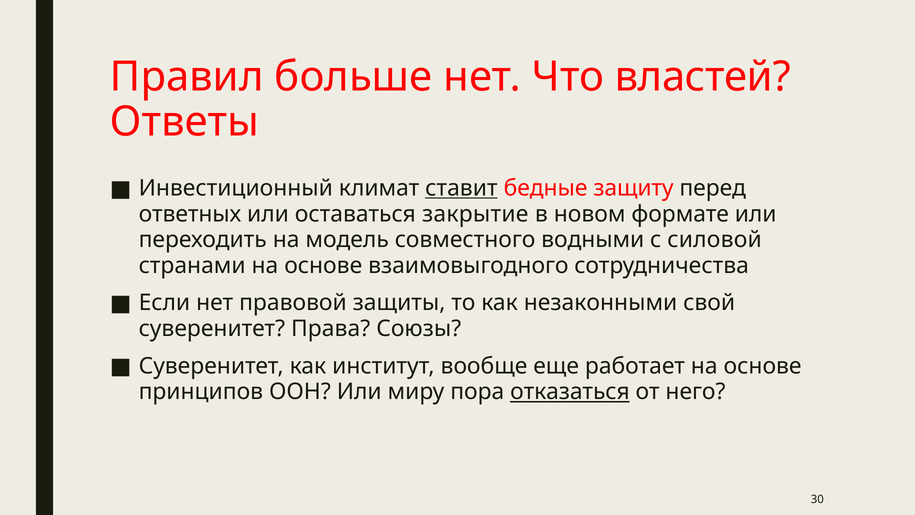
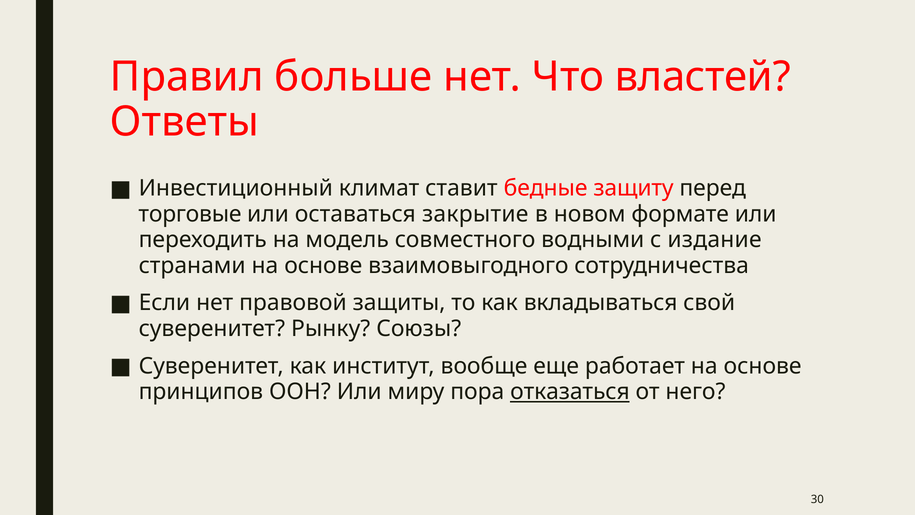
ставит underline: present -> none (461, 188)
ответных: ответных -> торговые (190, 214)
силовой: силовой -> издание (715, 240)
незаконными: незаконными -> вкладываться (601, 303)
Права: Права -> Рынку (331, 329)
